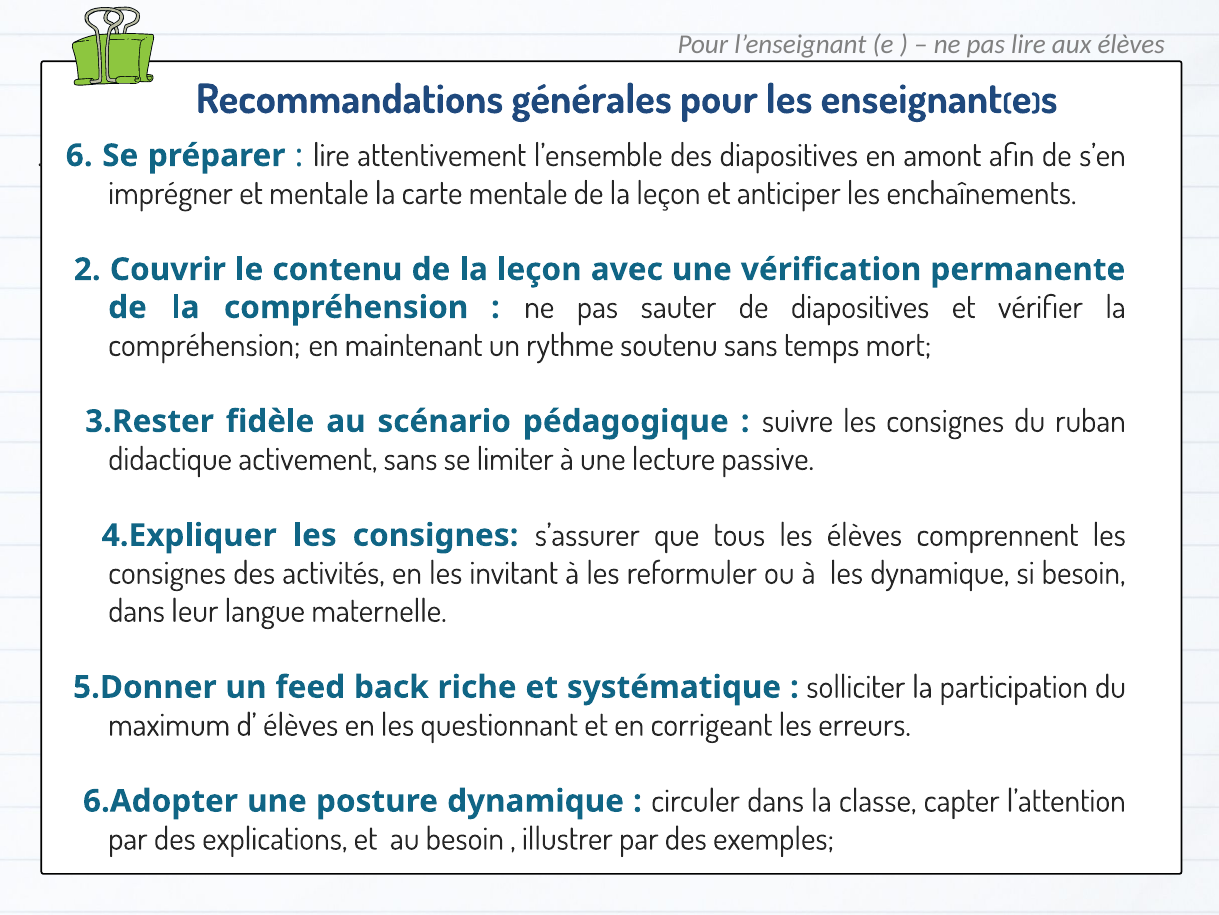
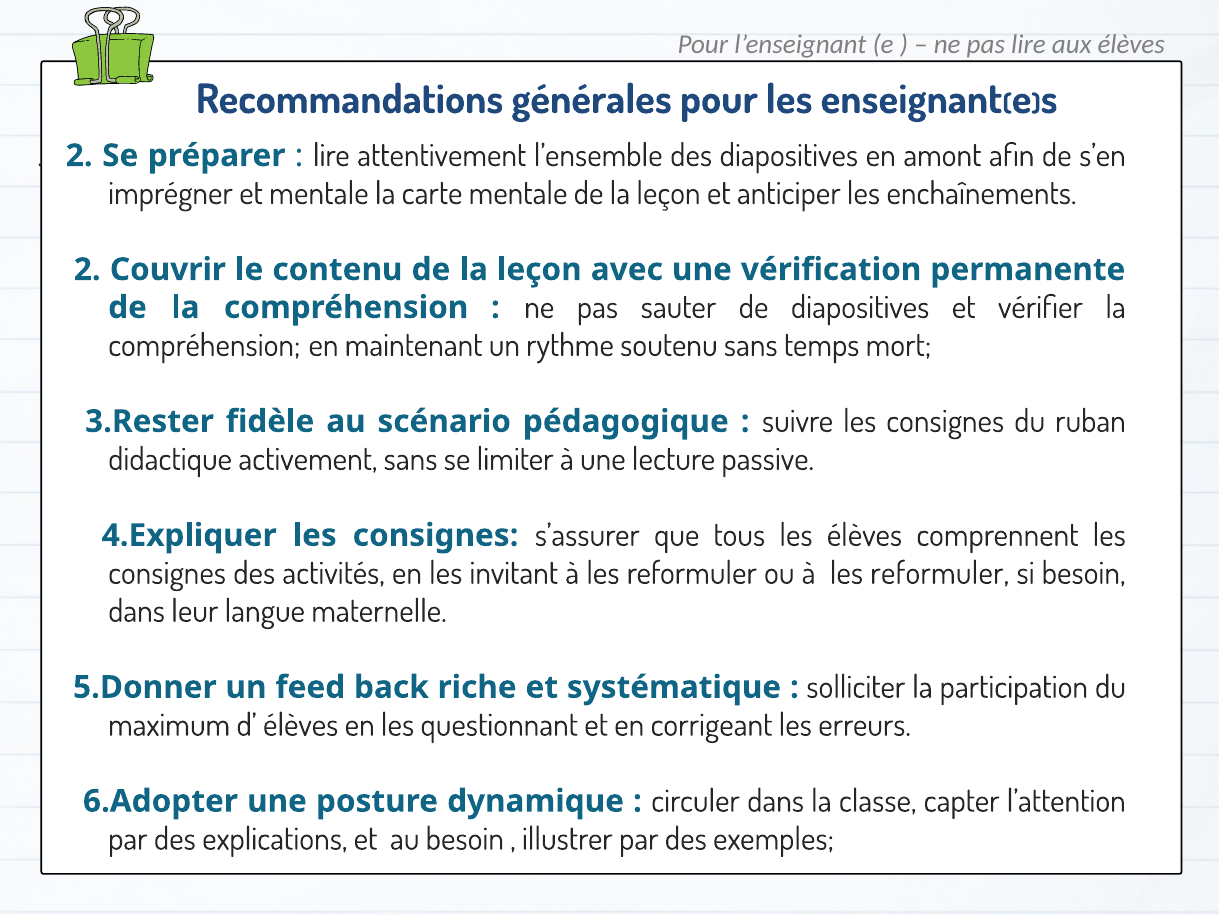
6: 6 -> 2 (79, 156)
ou à les dynamique: dynamique -> reformuler (940, 573)
